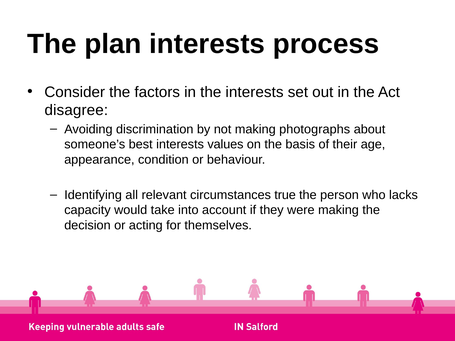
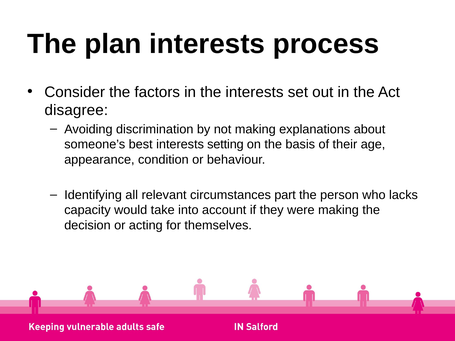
photographs: photographs -> explanations (315, 129)
values: values -> setting (225, 144)
true: true -> part (285, 195)
